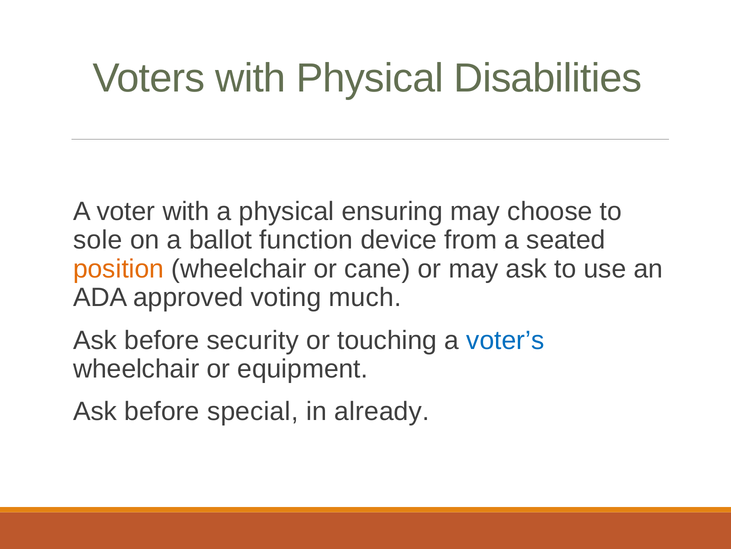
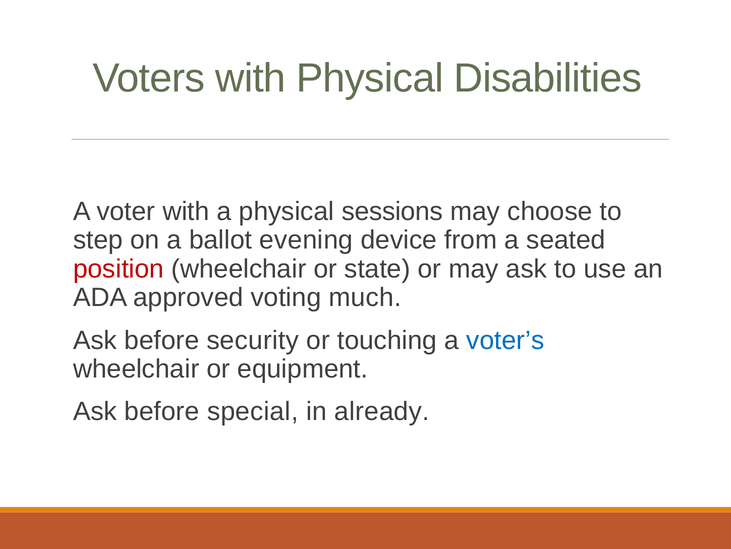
ensuring: ensuring -> sessions (392, 211)
sole: sole -> step (98, 240)
function: function -> evening (306, 240)
position colour: orange -> red (119, 268)
cane: cane -> state (377, 268)
